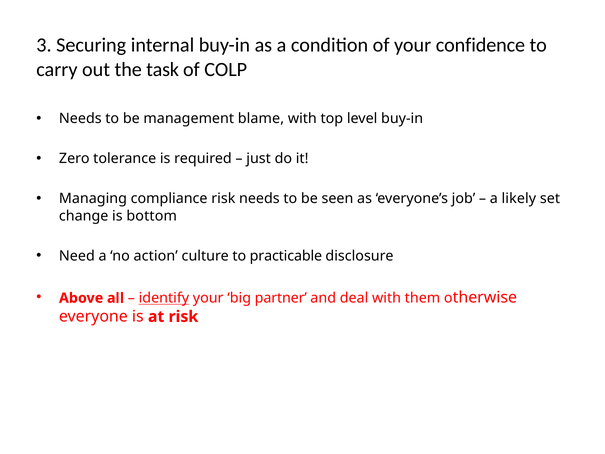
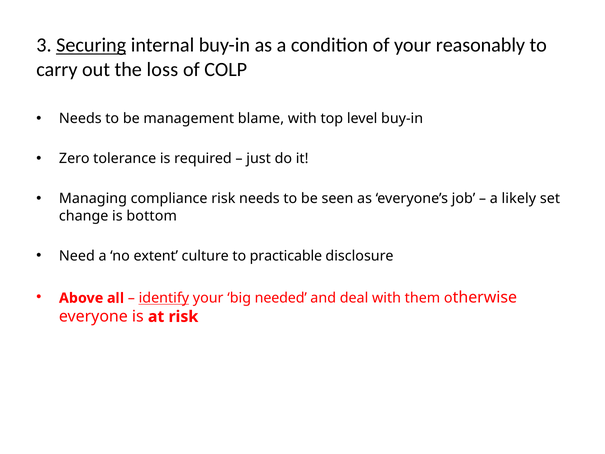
Securing underline: none -> present (91, 45)
confidence: confidence -> reasonably (480, 45)
task: task -> loss (162, 69)
action: action -> extent (156, 256)
partner: partner -> needed (281, 298)
